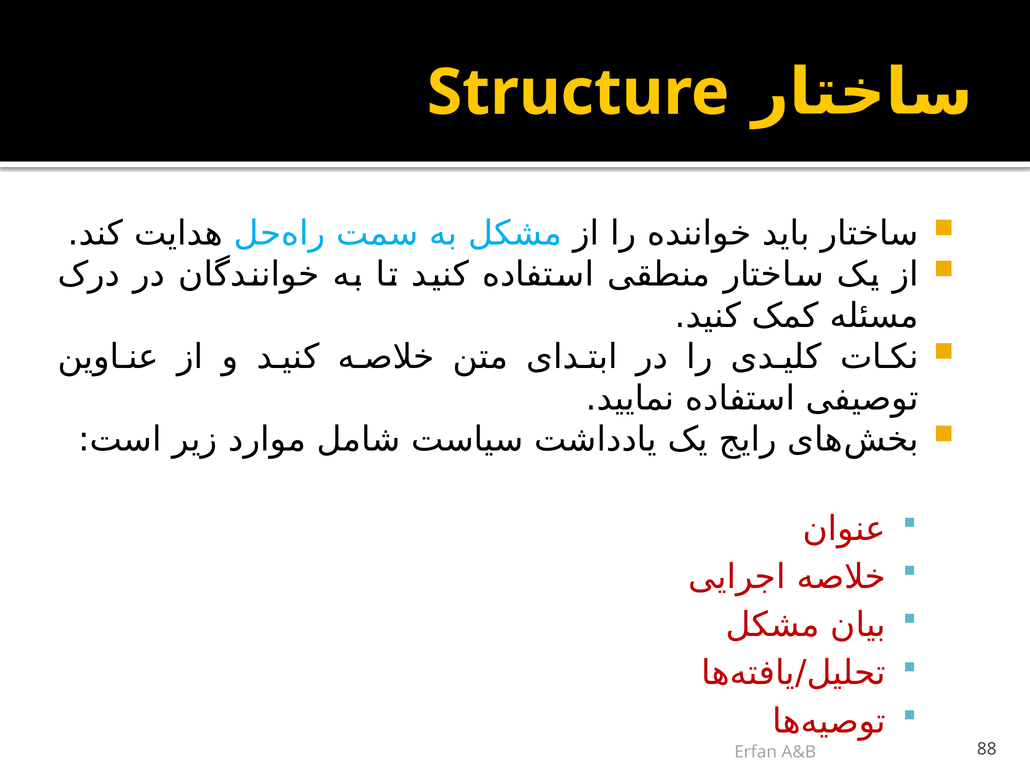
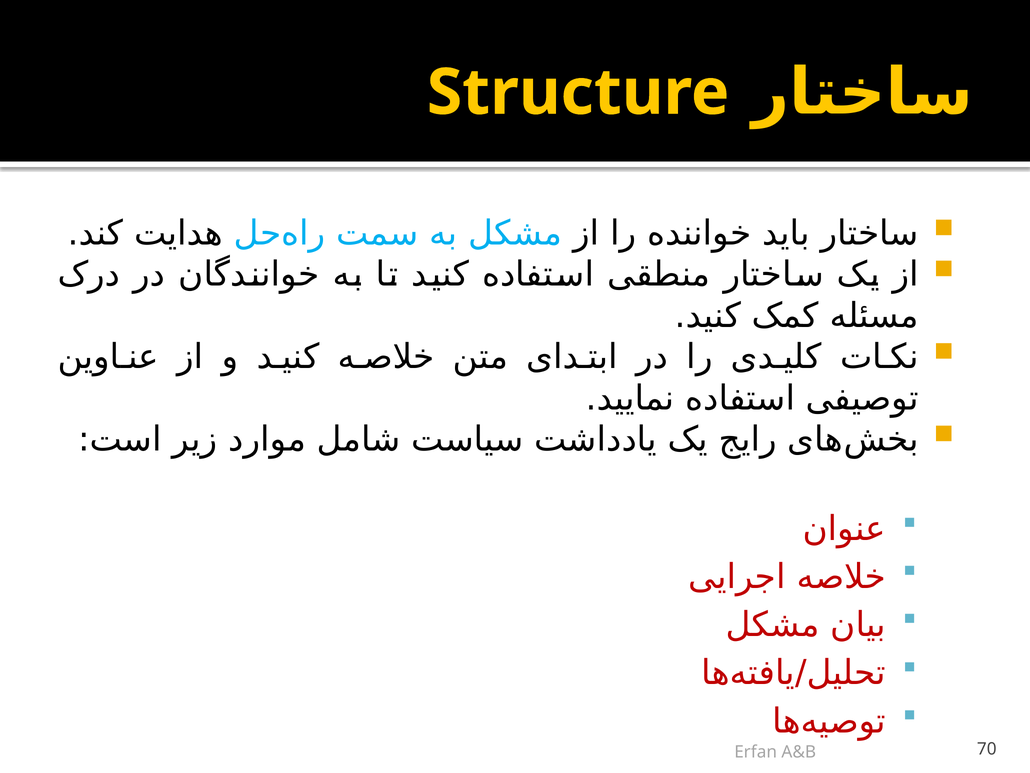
88: 88 -> 70 (987, 749)
